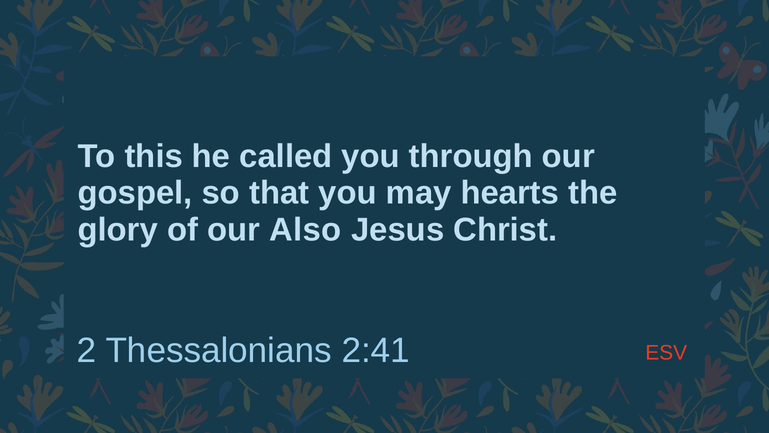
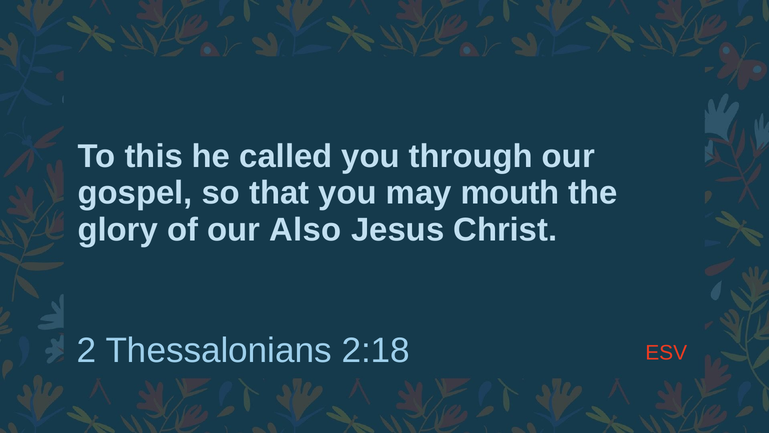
hearts: hearts -> mouth (510, 193)
2:41: 2:41 -> 2:18 (376, 350)
